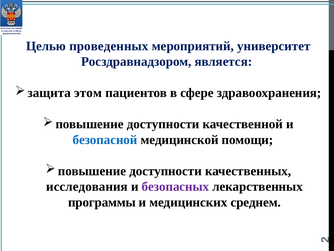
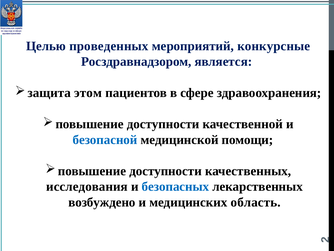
университет: университет -> конкурсные (274, 46)
безопасных colour: purple -> blue (175, 186)
программы: программы -> возбуждено (102, 202)
среднем: среднем -> область (256, 202)
